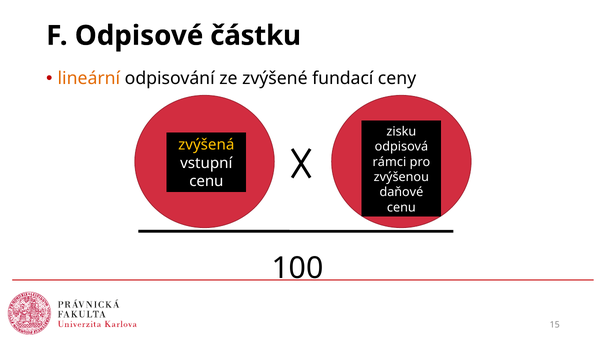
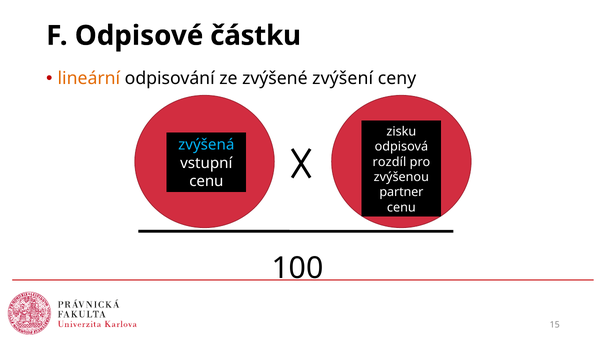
fundací: fundací -> zvýšení (343, 78)
zvýšená colour: yellow -> light blue (206, 145)
rámci: rámci -> rozdíl (389, 162)
daňové: daňové -> partner (401, 192)
